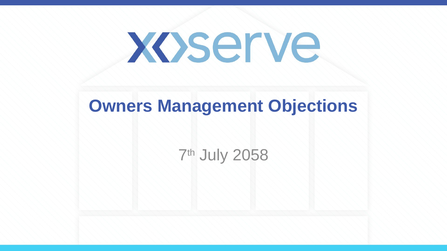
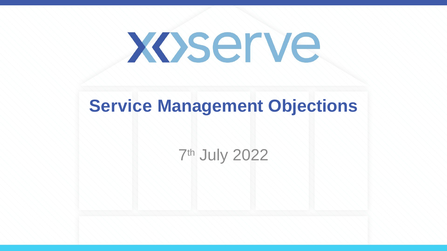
Owners: Owners -> Service (121, 106)
2058: 2058 -> 2022 (251, 156)
